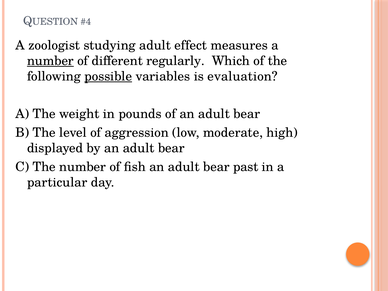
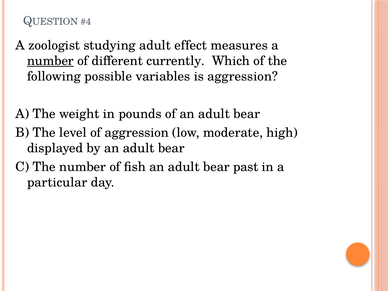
regularly: regularly -> currently (176, 61)
possible underline: present -> none (108, 76)
is evaluation: evaluation -> aggression (243, 76)
